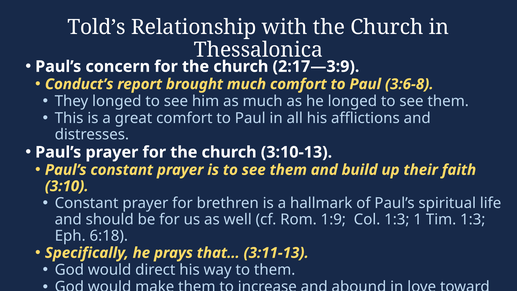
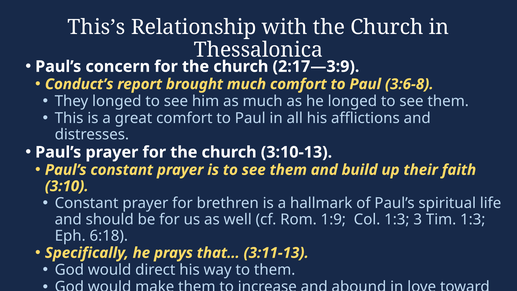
Told’s: Told’s -> This’s (97, 27)
1: 1 -> 3 (418, 219)
